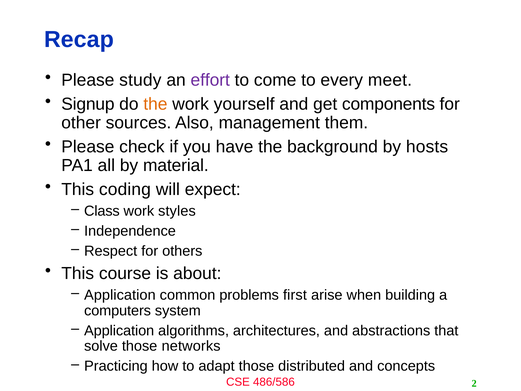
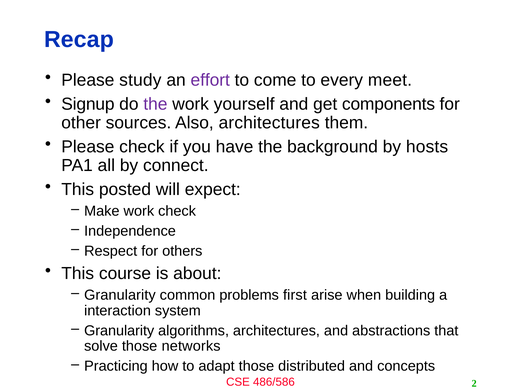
the colour: orange -> purple (155, 104)
Also management: management -> architectures (269, 123)
material: material -> connect (176, 165)
coding: coding -> posted (125, 189)
Class: Class -> Make (102, 211)
work styles: styles -> check (177, 211)
Application: Application -> Granularity (120, 295)
computers: computers -> interaction (118, 310)
Application: Application -> Granularity (119, 330)
